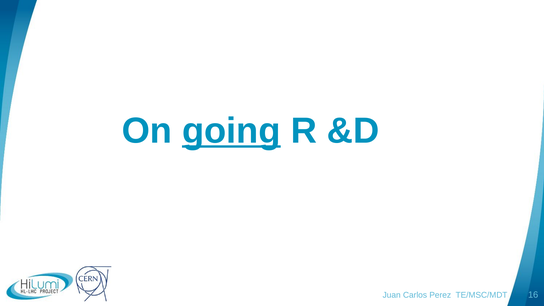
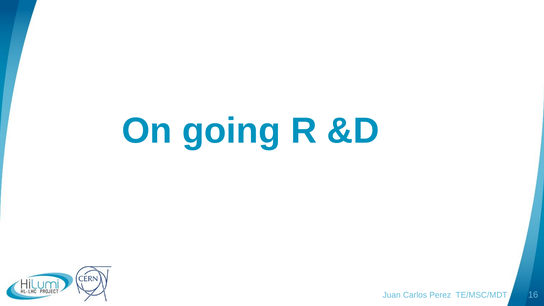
going underline: present -> none (231, 131)
